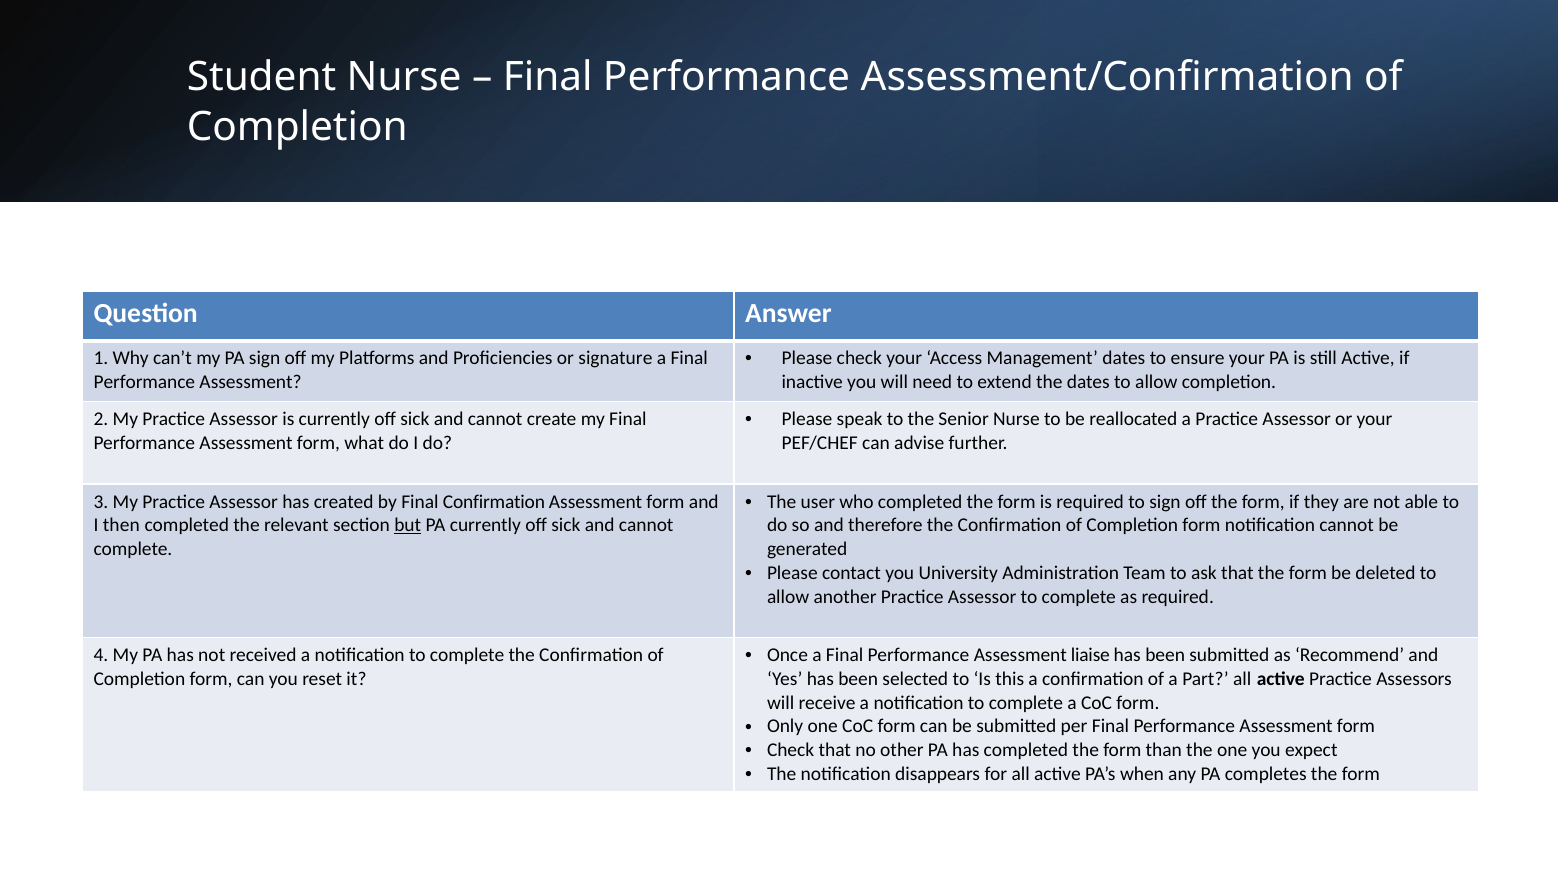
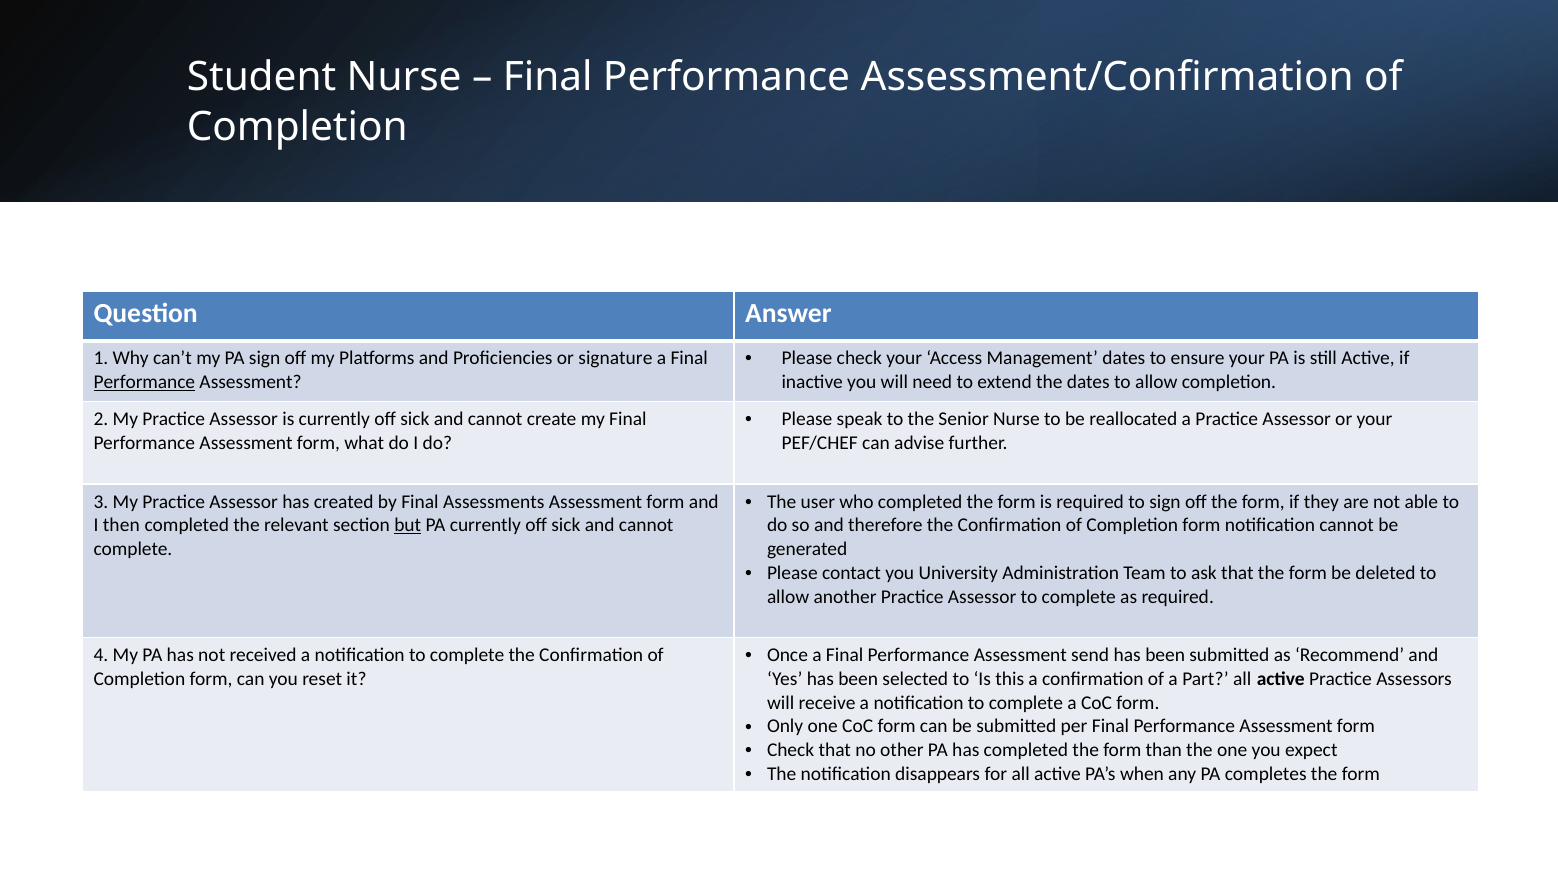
Performance underline: none -> present (144, 382)
Final Confirmation: Confirmation -> Assessments (494, 502)
liaise: liaise -> send (1090, 656)
